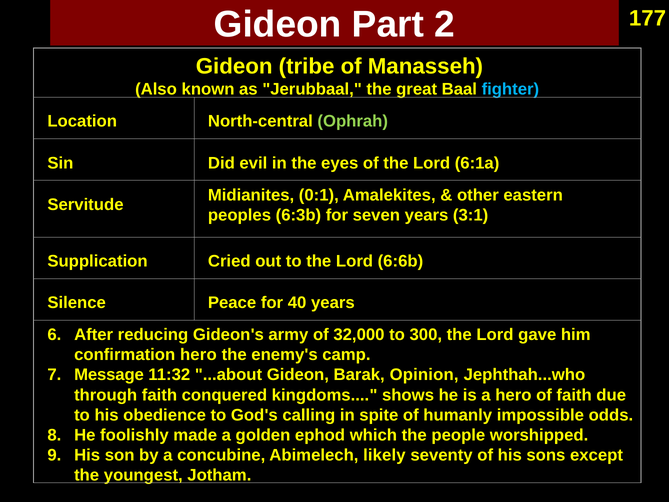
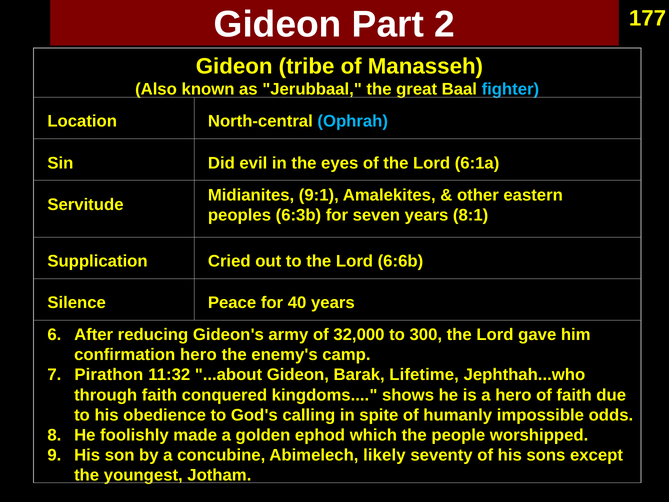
Ophrah colour: light green -> light blue (353, 121)
0:1: 0:1 -> 9:1 (319, 195)
3:1: 3:1 -> 8:1 (471, 215)
Message: Message -> Pirathon (109, 375)
Opinion: Opinion -> Lifetime (424, 375)
